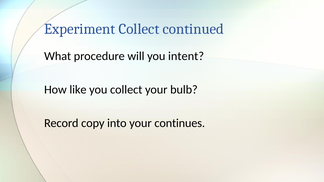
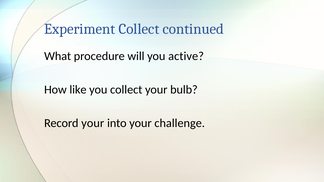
intent: intent -> active (186, 56)
Record copy: copy -> your (93, 123)
continues: continues -> challenge (180, 123)
